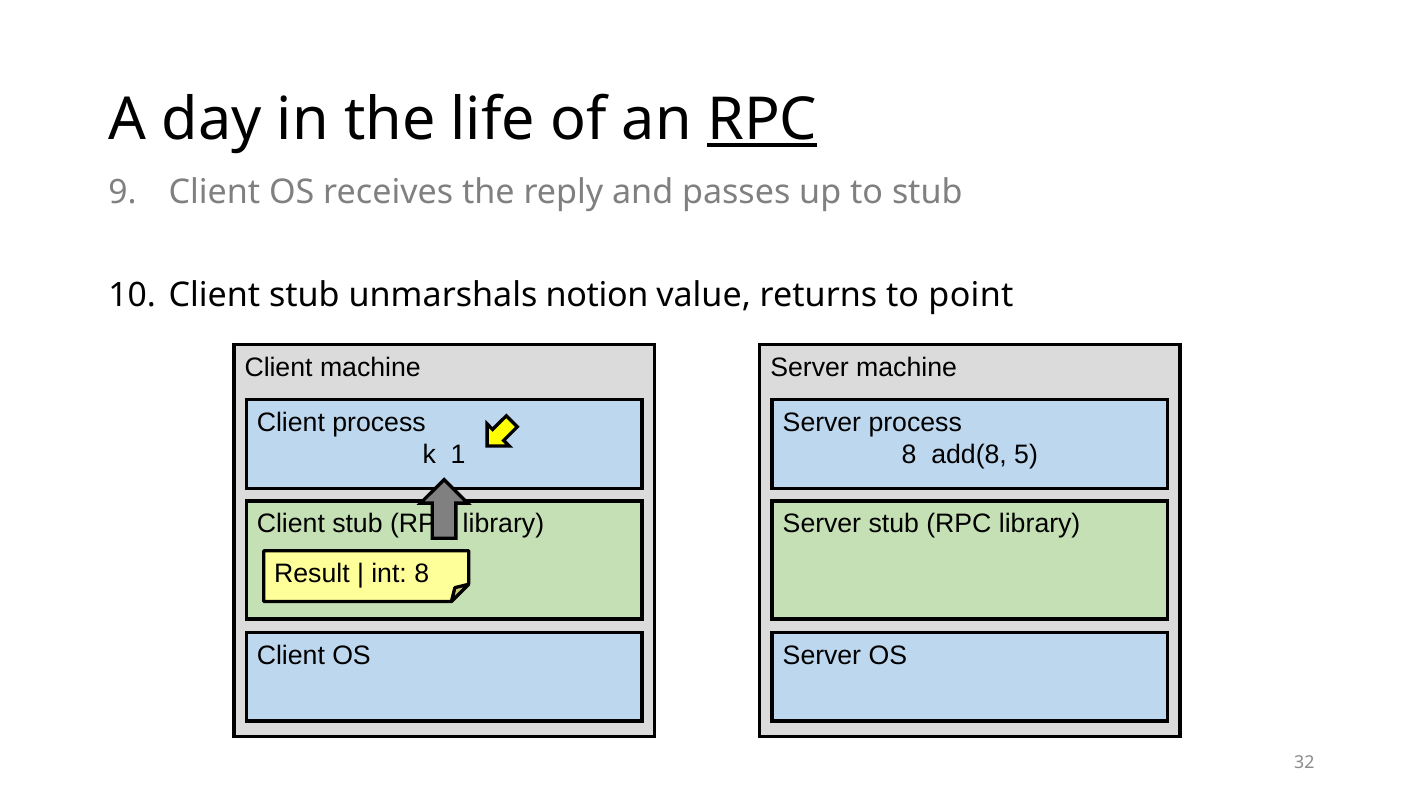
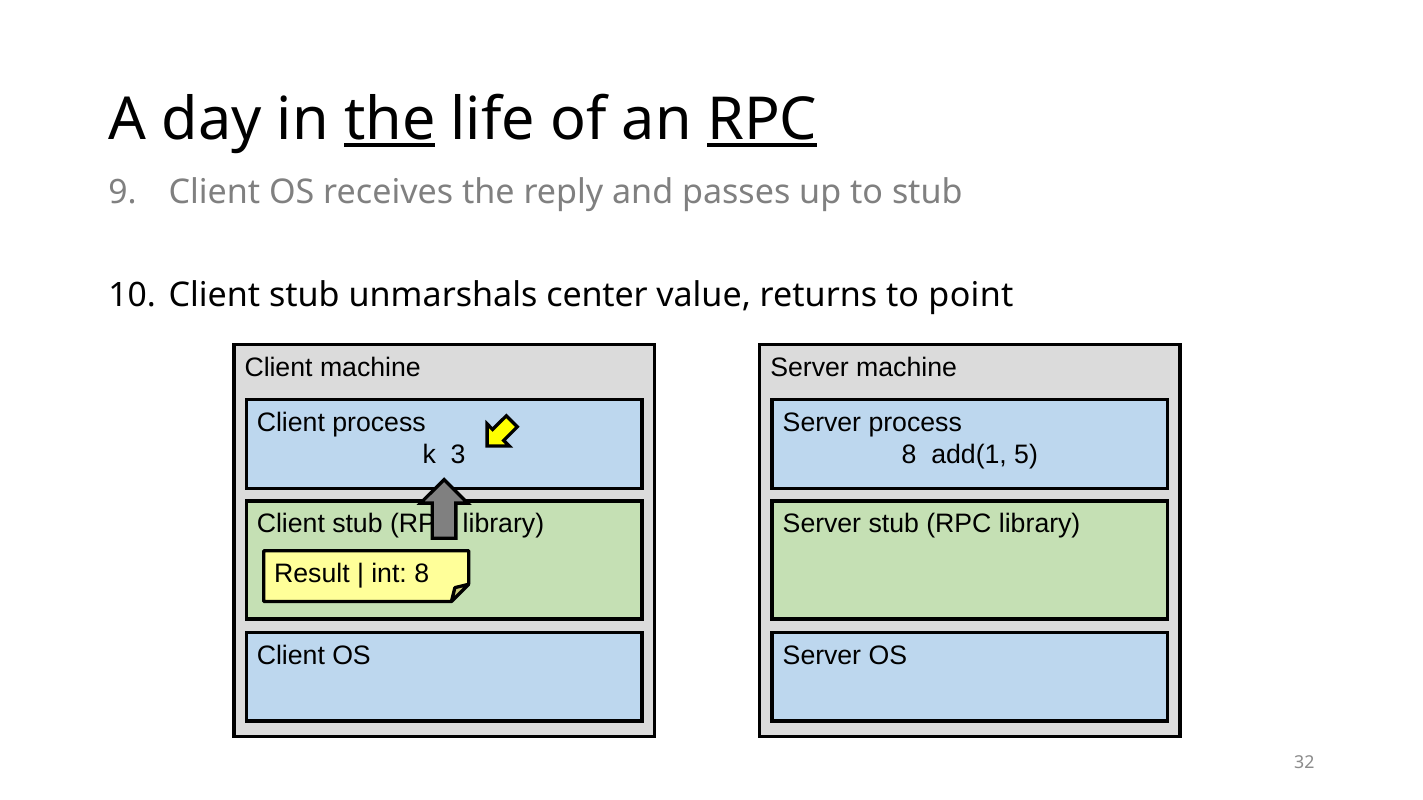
the underline: none -> present (390, 120)
notion: notion -> center (597, 296)
1: 1 -> 3 (458, 455)
add(8: add(8 -> add(1 (969, 455)
